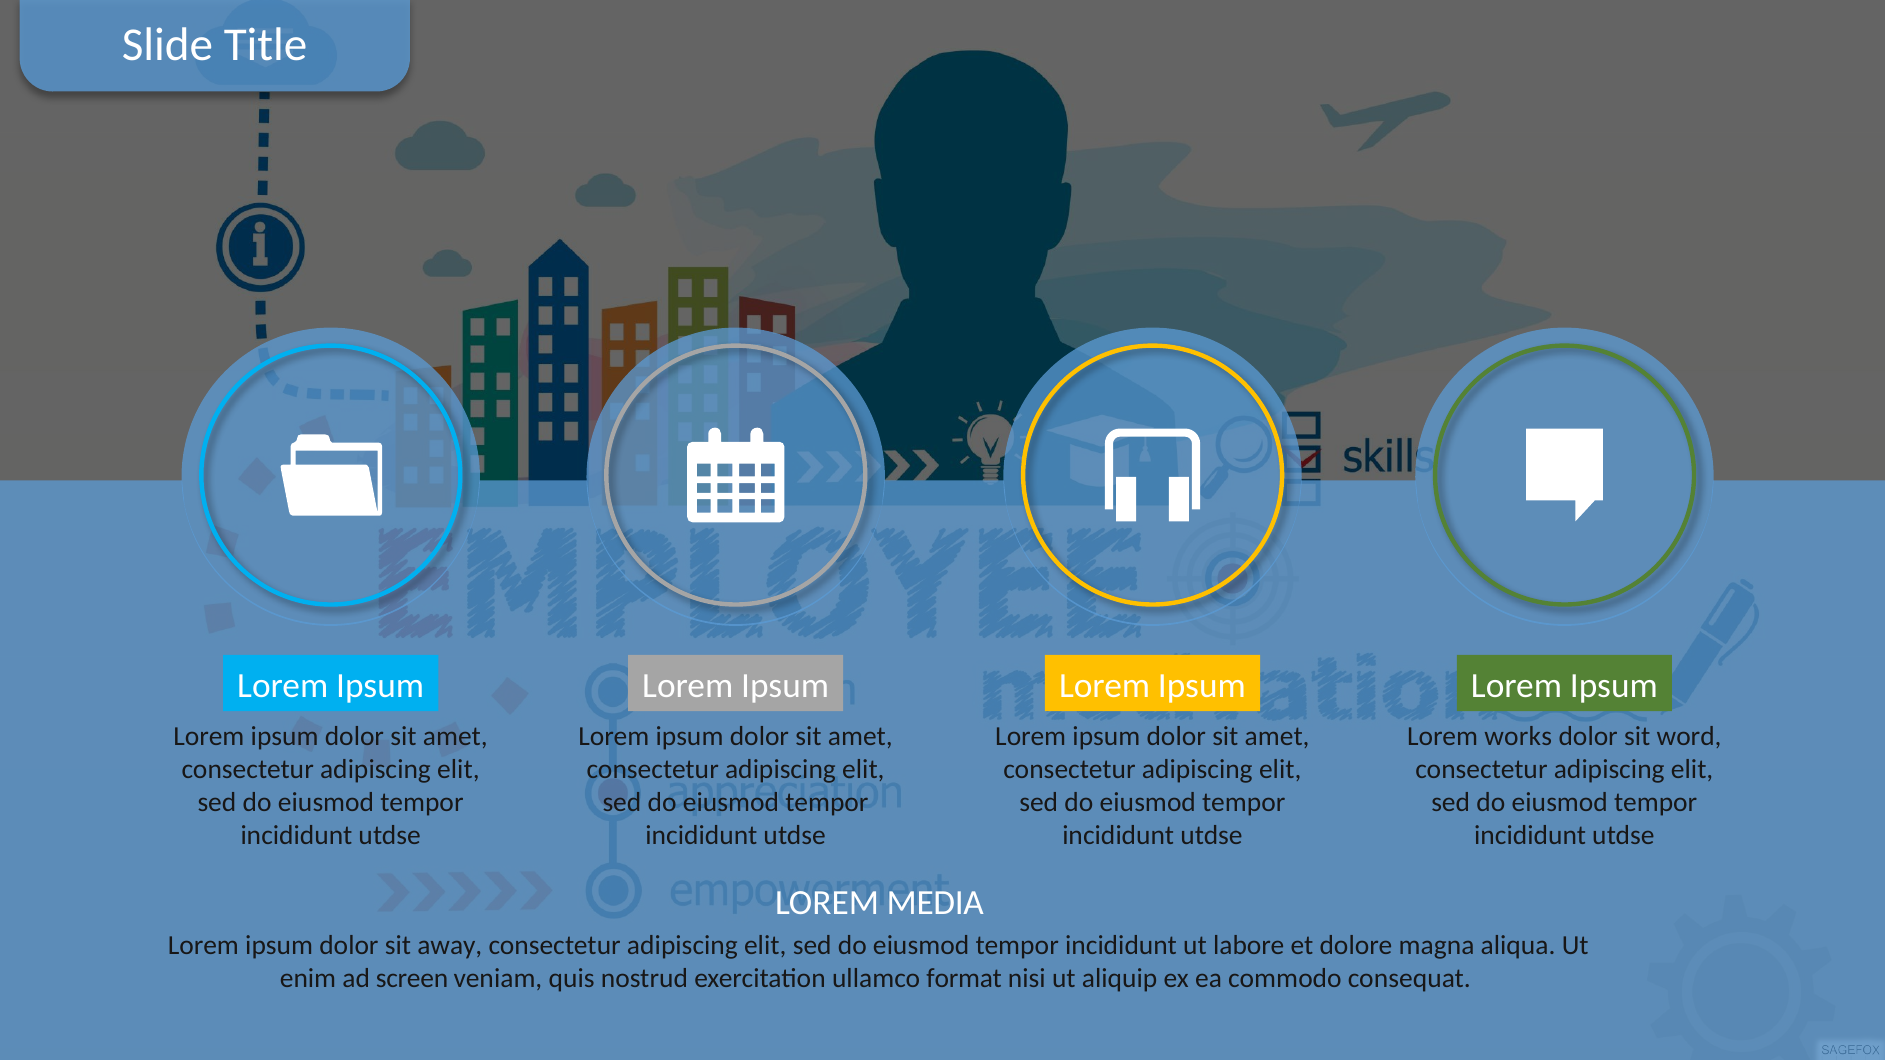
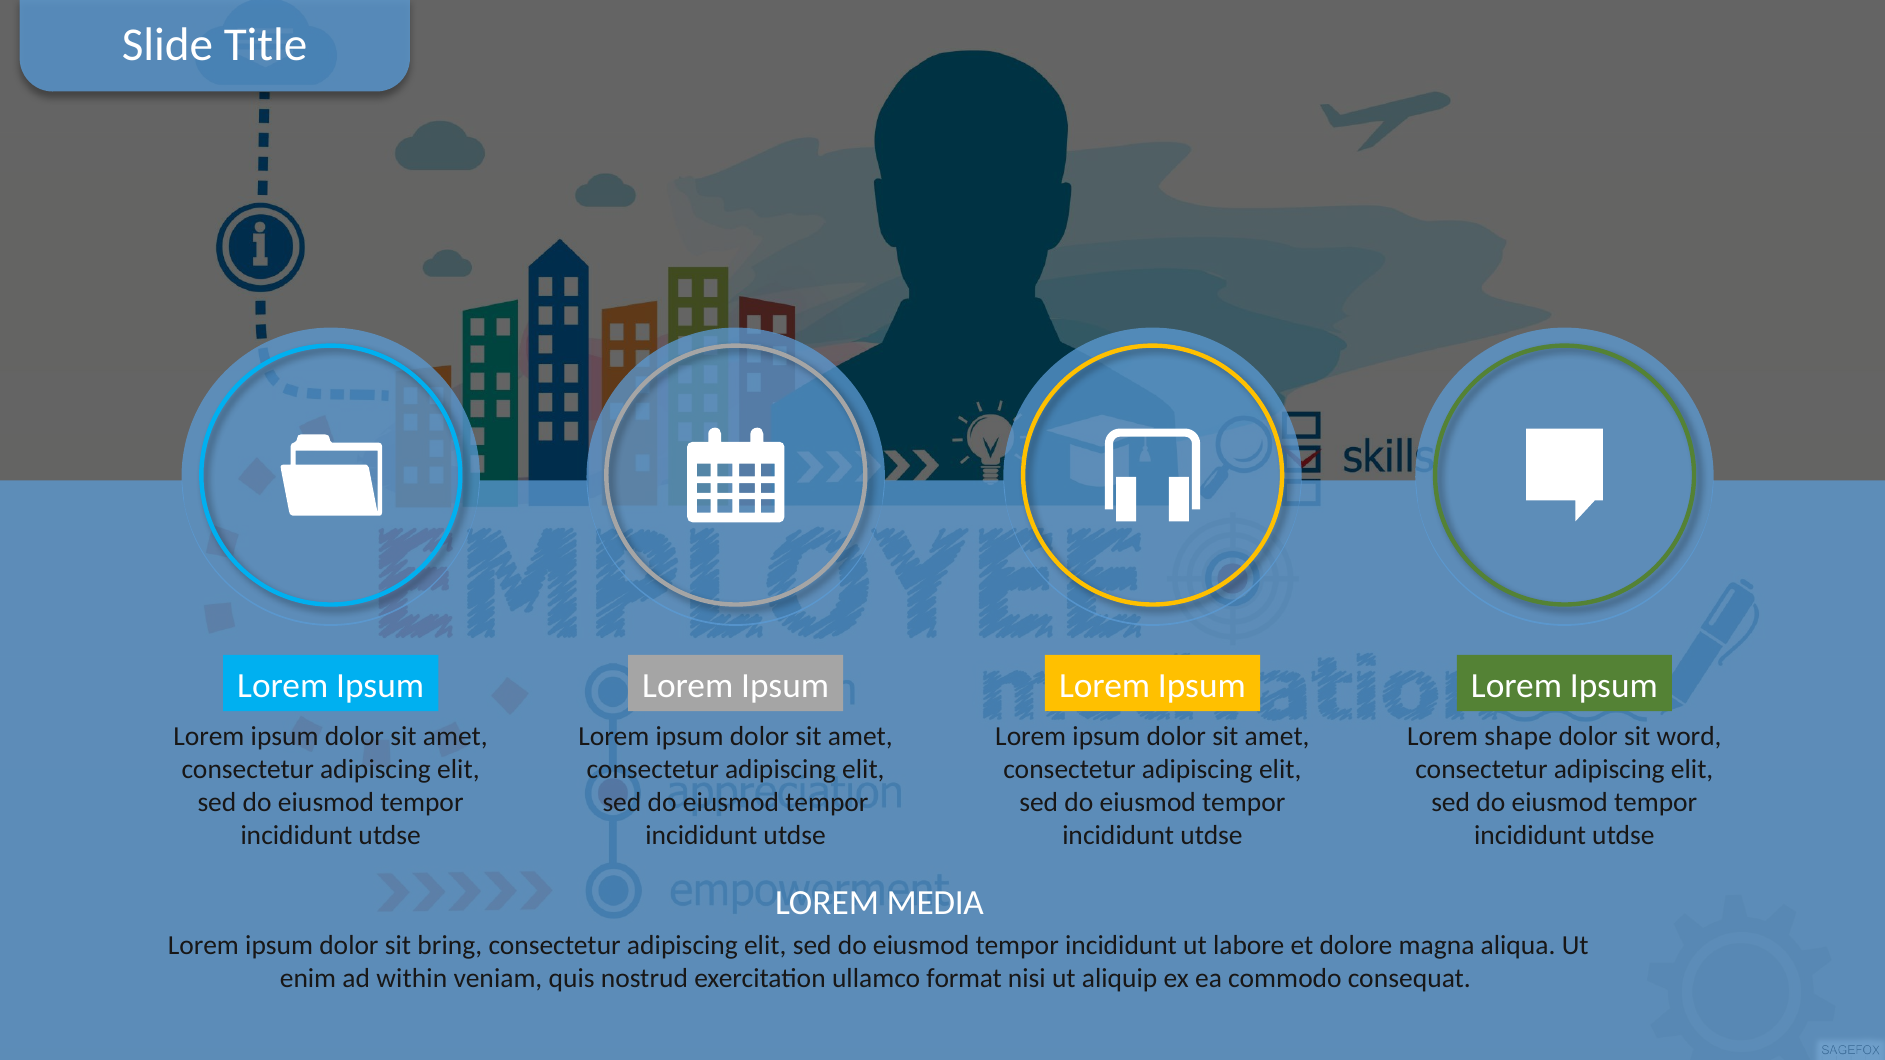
works: works -> shape (1518, 736)
away: away -> bring (450, 945)
screen: screen -> within (412, 978)
